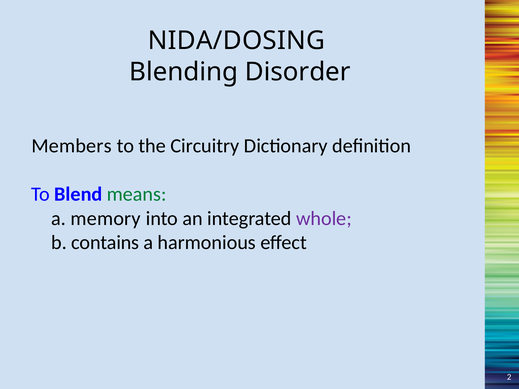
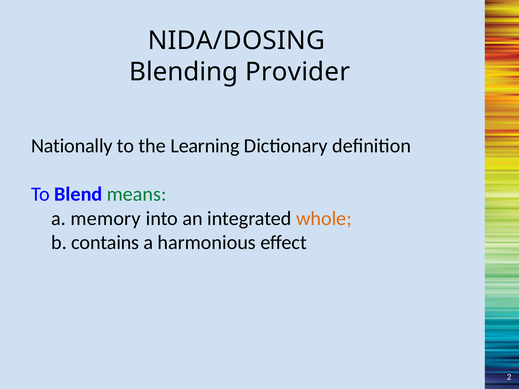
Disorder: Disorder -> Provider (298, 72)
Members: Members -> Nationally (72, 146)
Circuitry: Circuitry -> Learning (205, 146)
whole colour: purple -> orange (324, 219)
